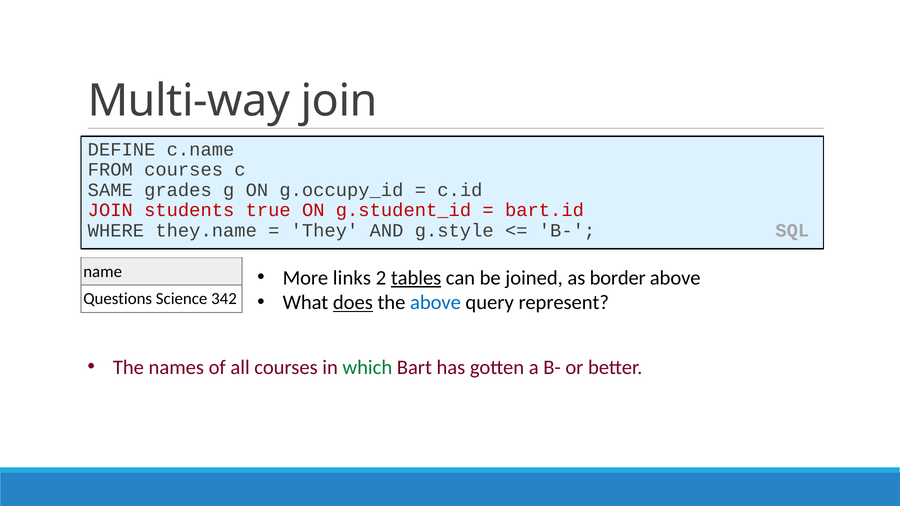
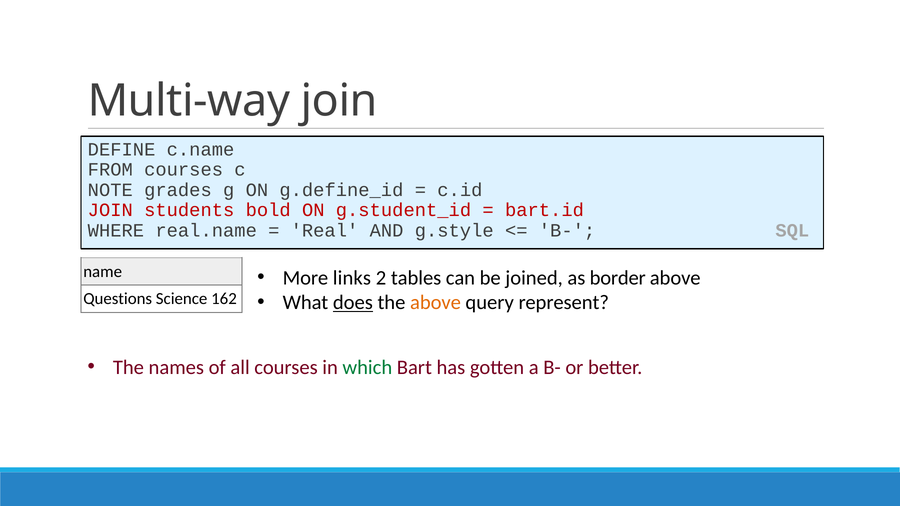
SAME: SAME -> NOTE (110, 190)
g.occupy_id: g.occupy_id -> g.define_id (341, 190)
true: true -> bold (268, 210)
they.name: they.name -> real.name (206, 231)
They: They -> Real (324, 231)
tables underline: present -> none (416, 278)
above colour: blue -> orange (435, 303)
342: 342 -> 162 (224, 299)
